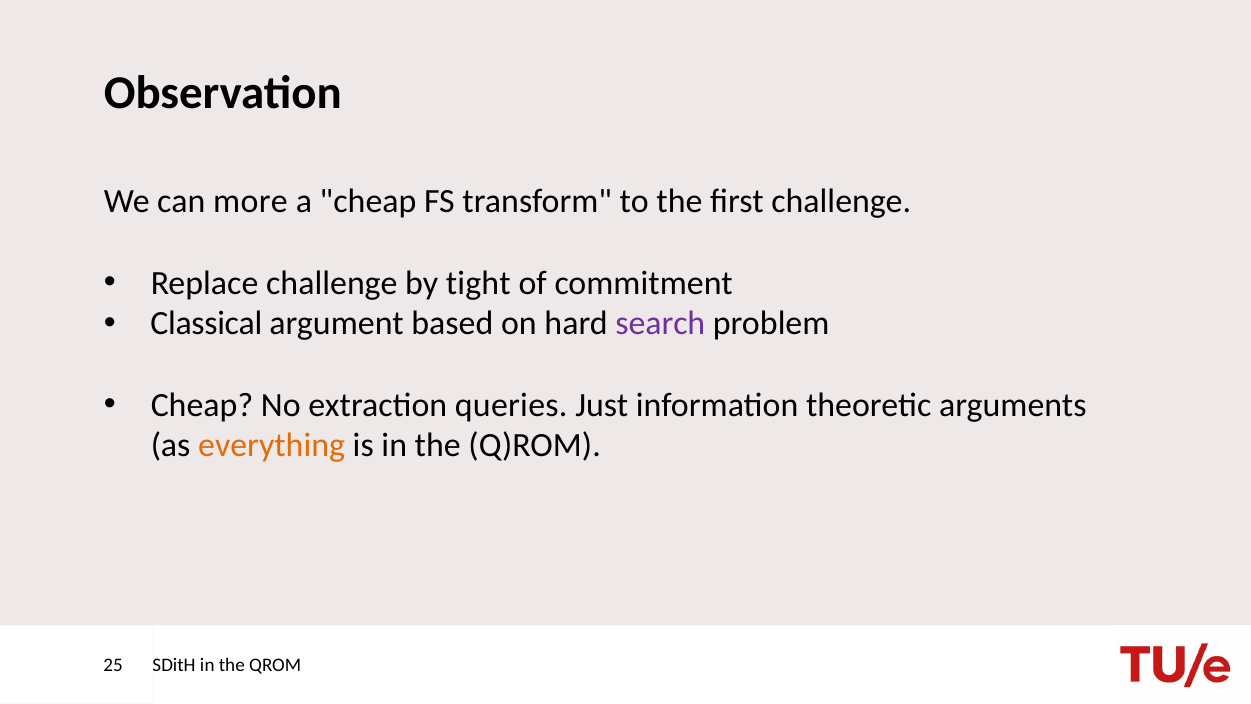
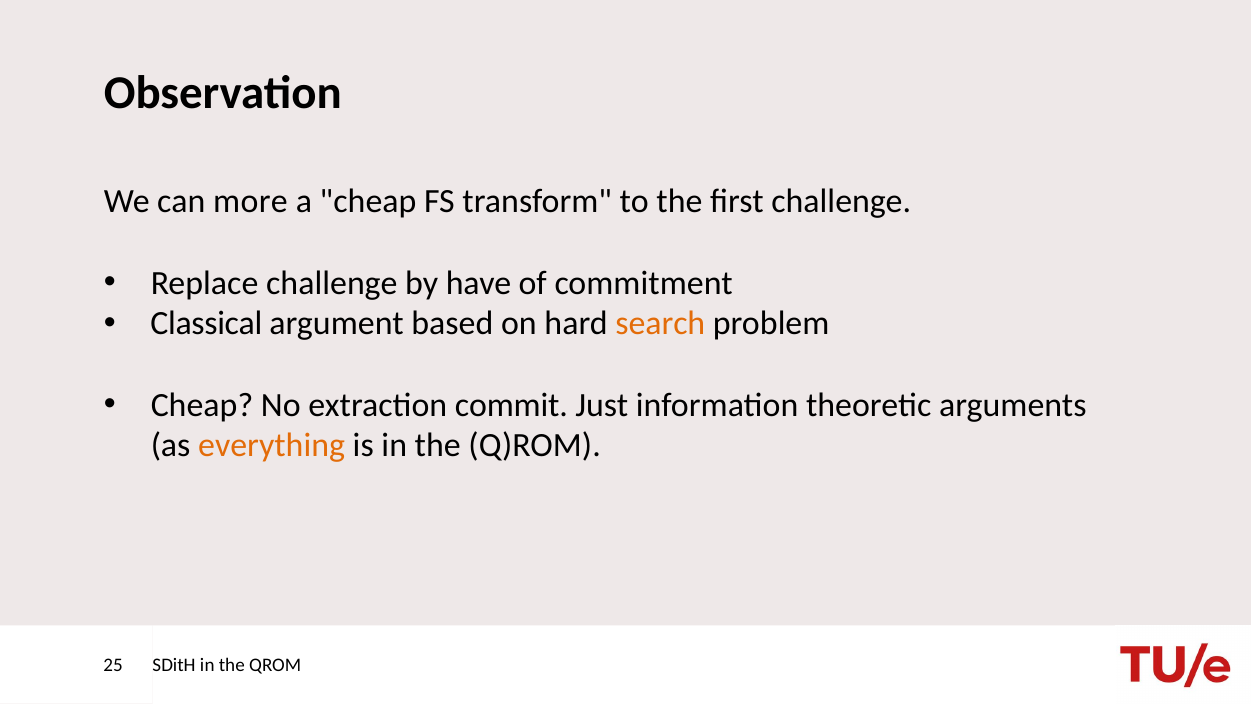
tight: tight -> have (478, 283)
search colour: purple -> orange (660, 324)
queries: queries -> commit (511, 405)
